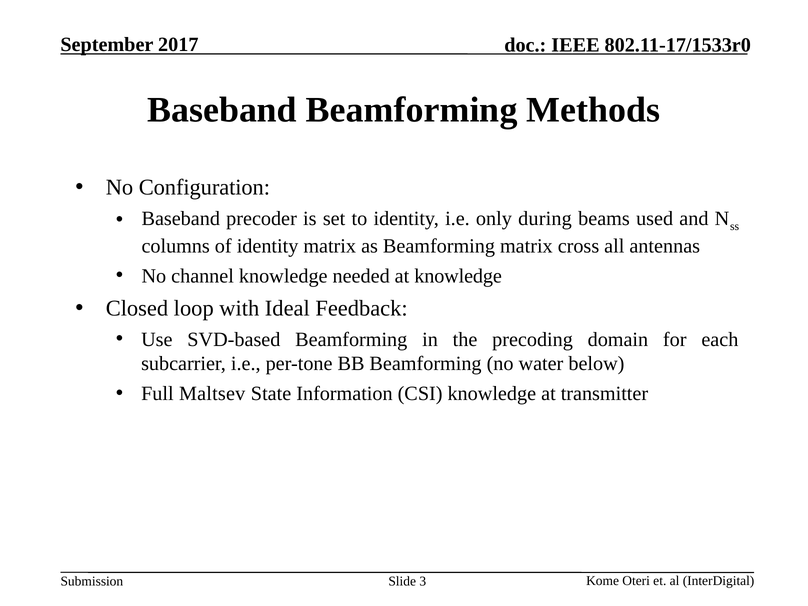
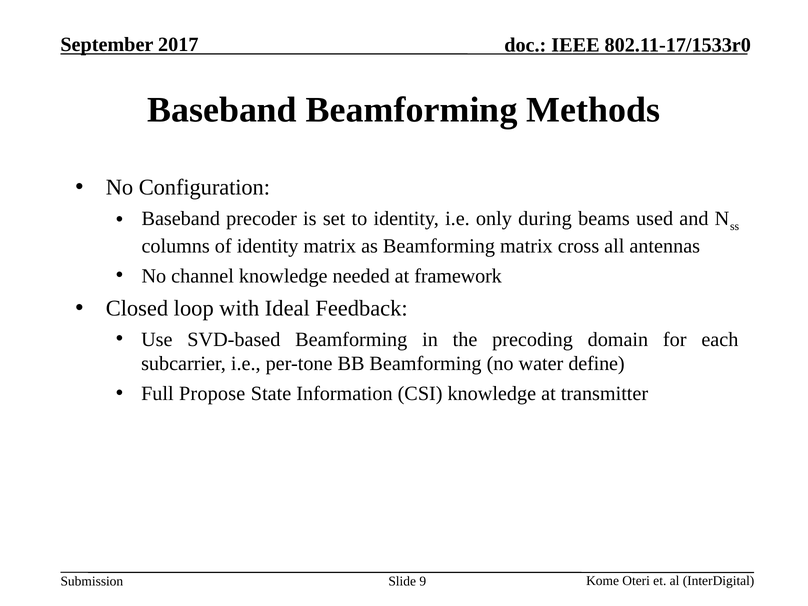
at knowledge: knowledge -> framework (458, 276)
below: below -> define (597, 364)
Maltsev: Maltsev -> Propose (212, 393)
3: 3 -> 9 (423, 581)
